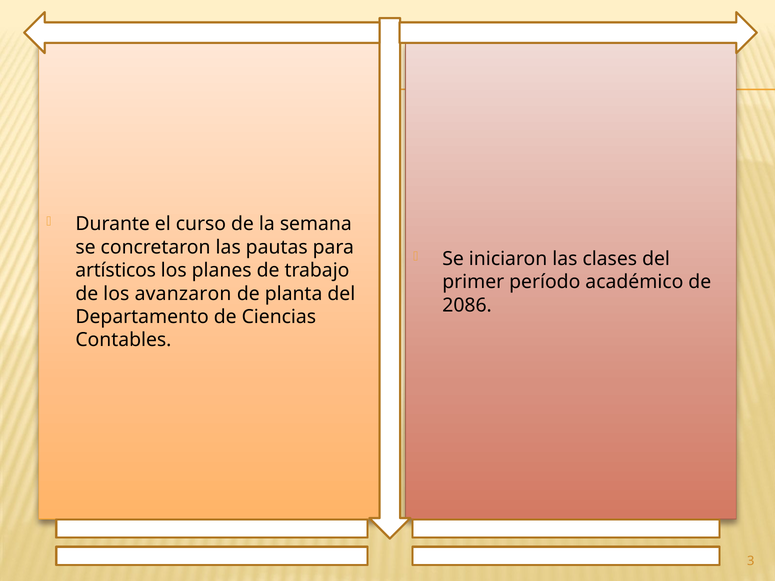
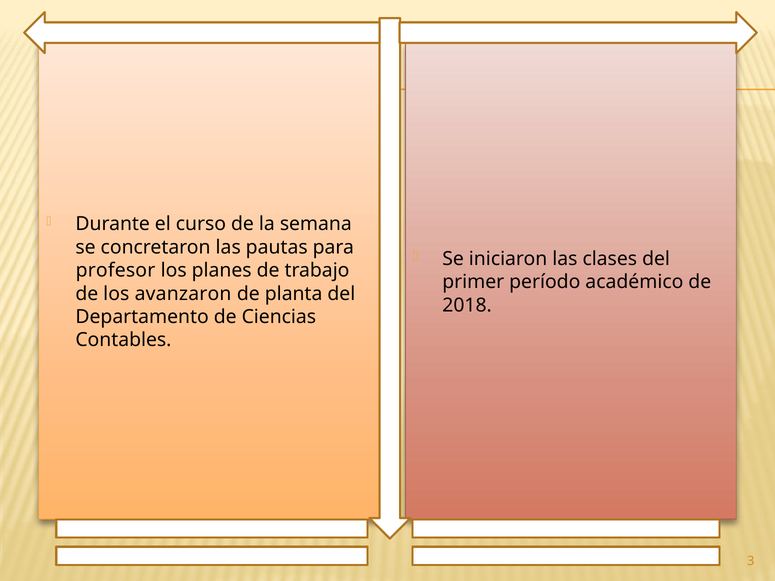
artísticos: artísticos -> profesor (115, 271)
2086: 2086 -> 2018 (467, 305)
